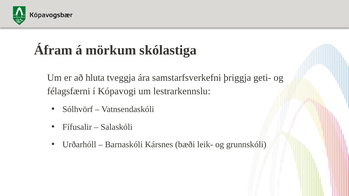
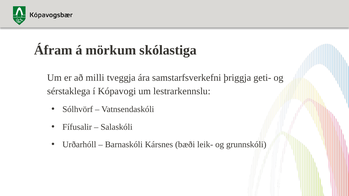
hluta: hluta -> milli (95, 78)
félagsfærni: félagsfærni -> sérstaklega (69, 91)
